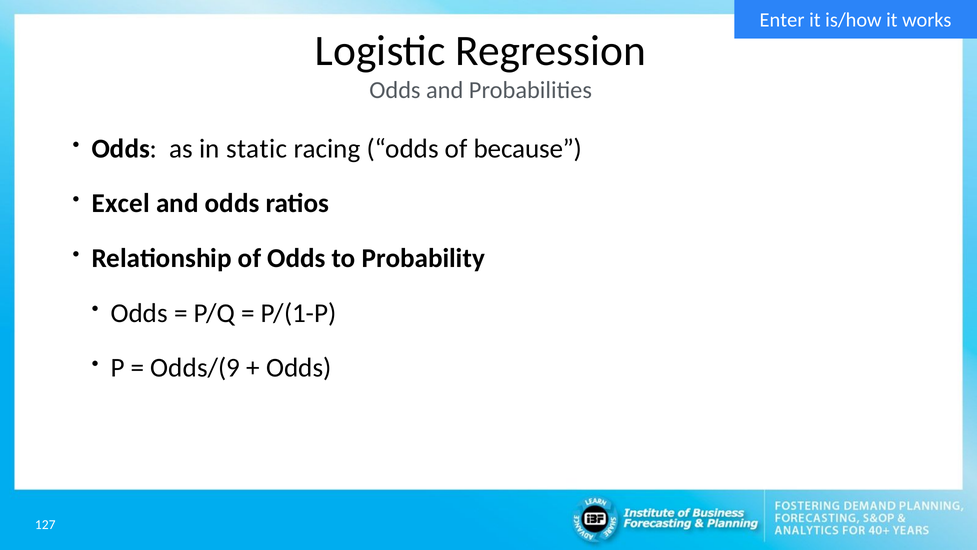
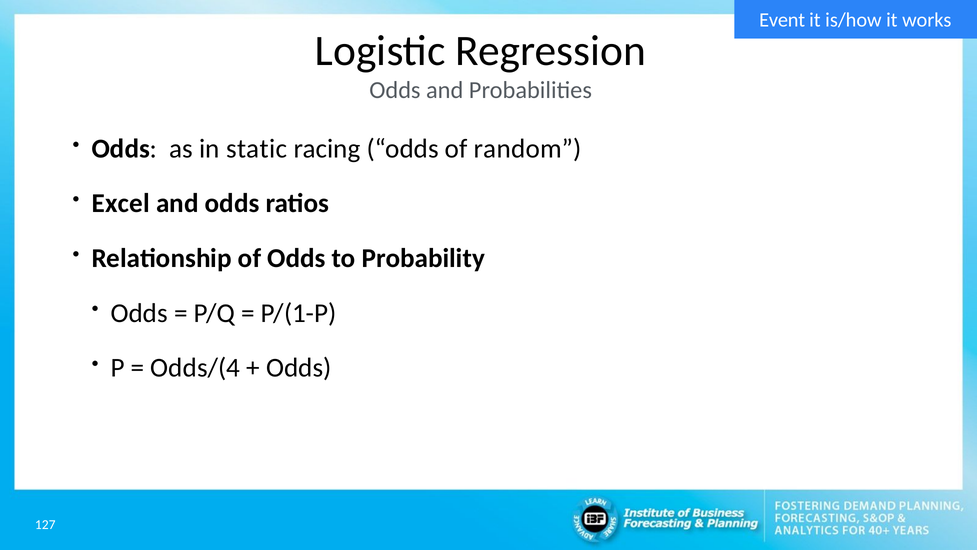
Enter: Enter -> Event (782, 20)
because: because -> random (528, 149)
Odds/(9: Odds/(9 -> Odds/(4 (195, 368)
